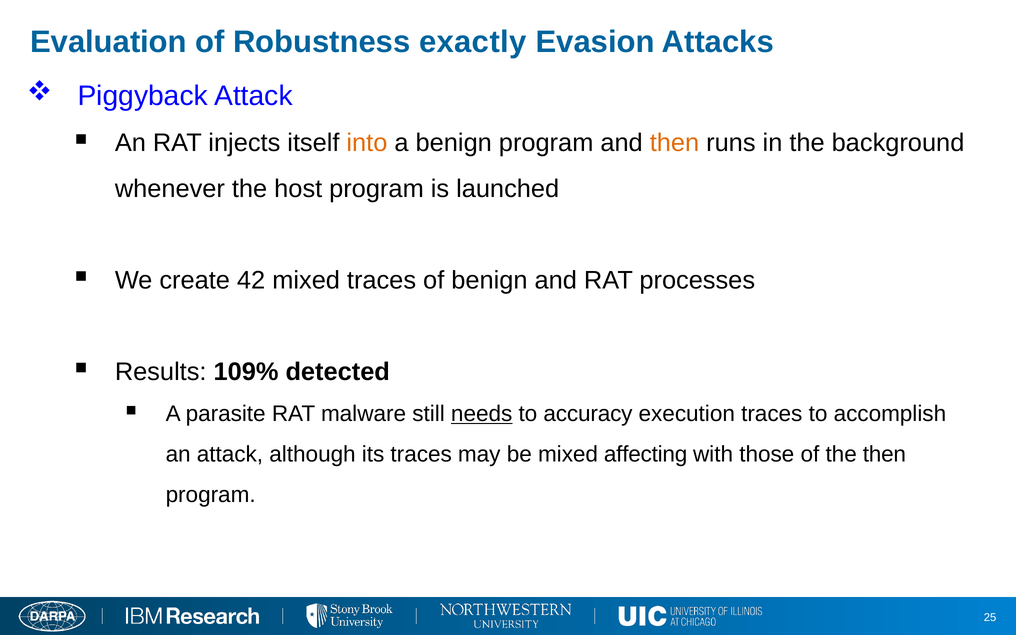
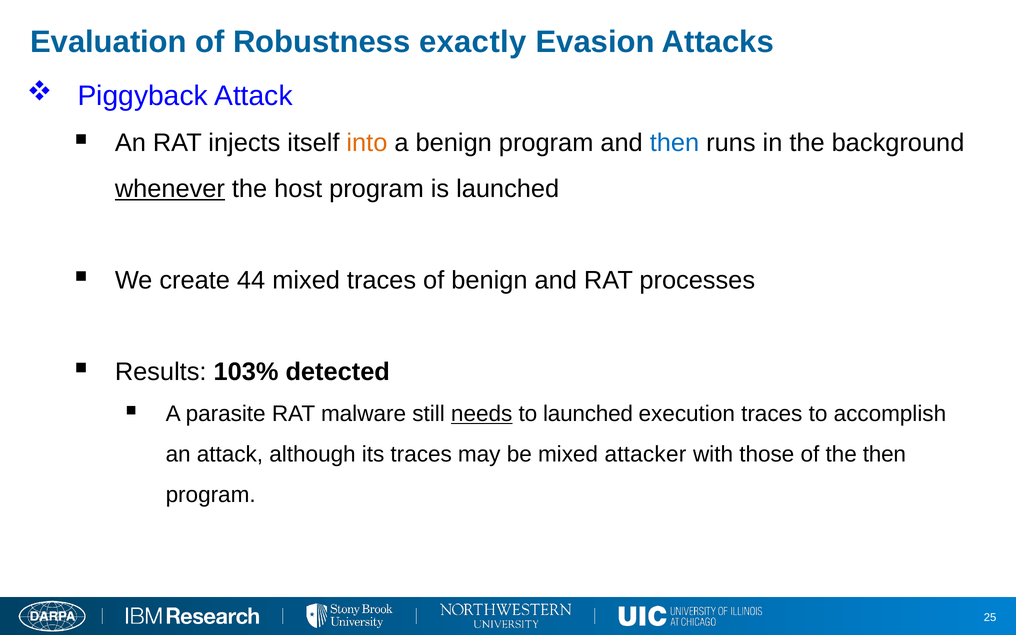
then colour: orange -> blue (674, 143)
whenever underline: none -> present (170, 189)
42: 42 -> 44 (251, 280)
109%: 109% -> 103% (246, 372)
to accuracy: accuracy -> launched (588, 414)
affecting: affecting -> attacker (645, 454)
